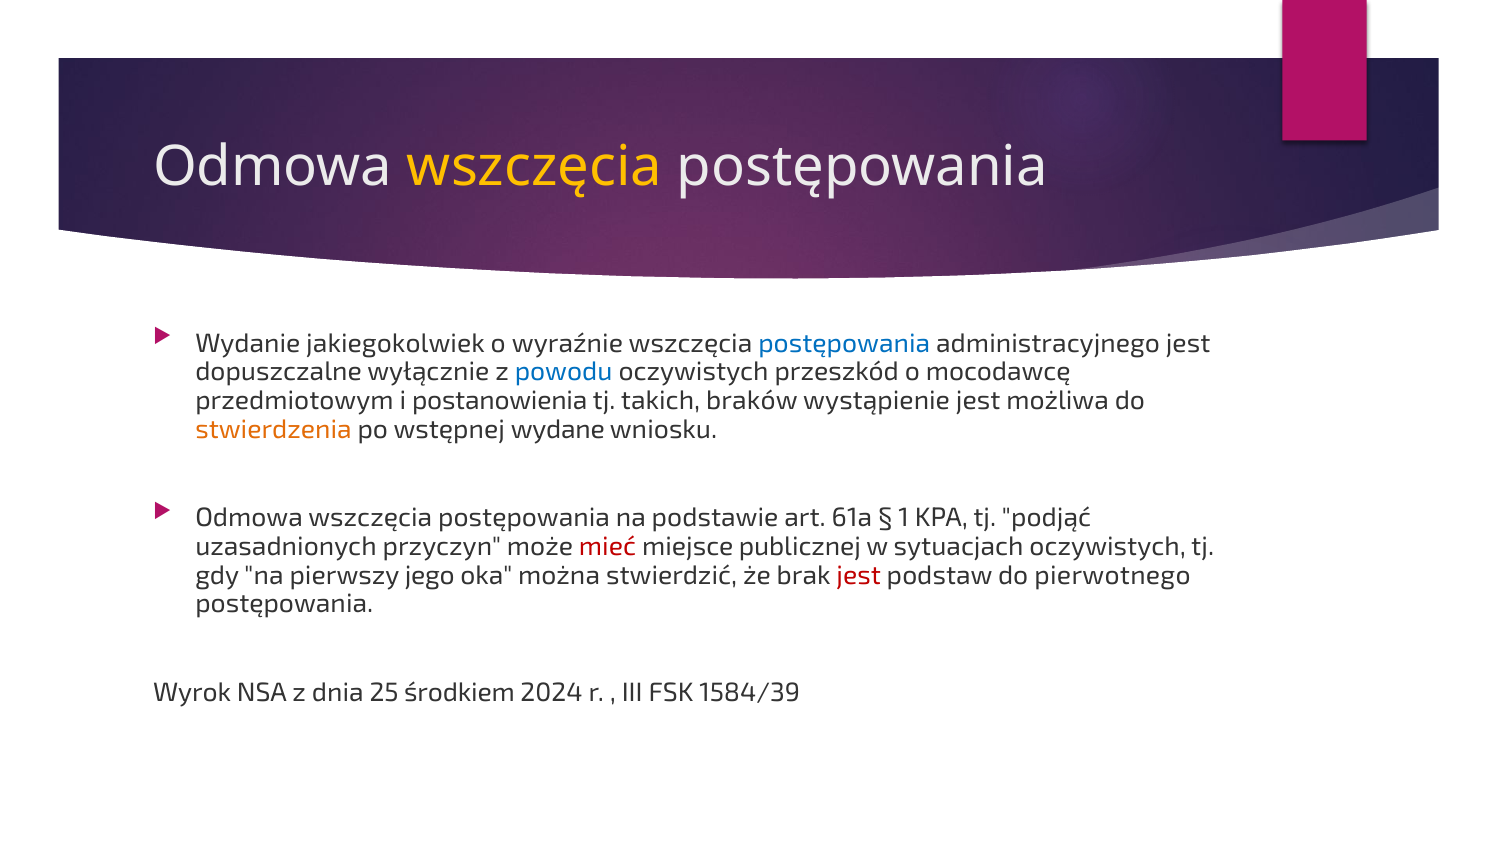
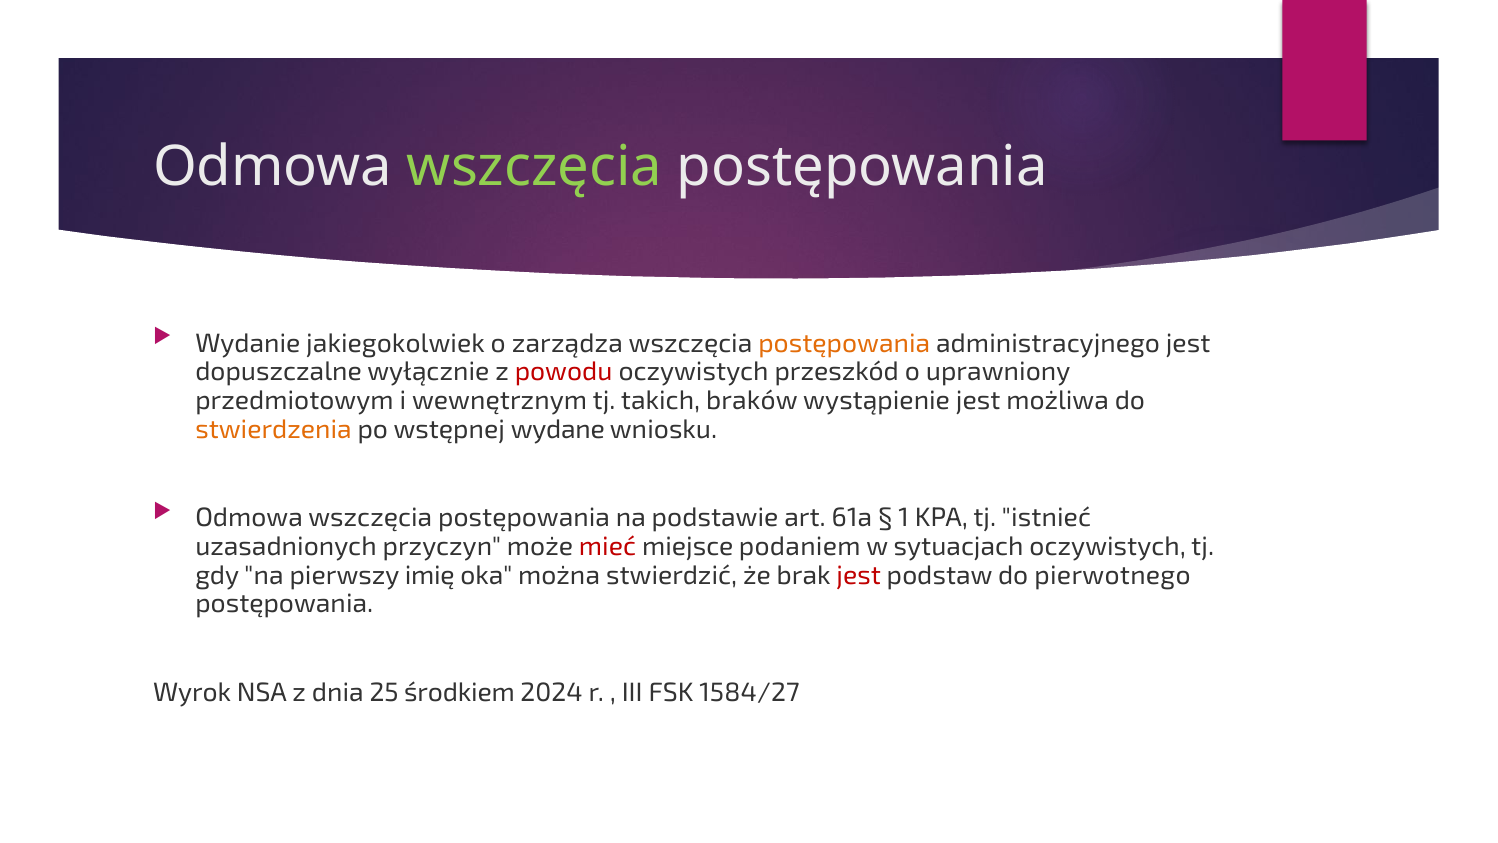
wszczęcia colour: yellow -> light green (535, 167)
wyraźnie: wyraźnie -> zarządza (567, 343)
postępowania colour: blue -> orange (844, 343)
powodu colour: blue -> red (564, 372)
mocodawcę: mocodawcę -> uprawniony (998, 372)
postanowienia: postanowienia -> wewnętrznym (500, 401)
podjąć: podjąć -> istnieć (1046, 518)
publicznej: publicznej -> podaniem (800, 546)
jego: jego -> imię (430, 575)
1584/39: 1584/39 -> 1584/27 (750, 692)
